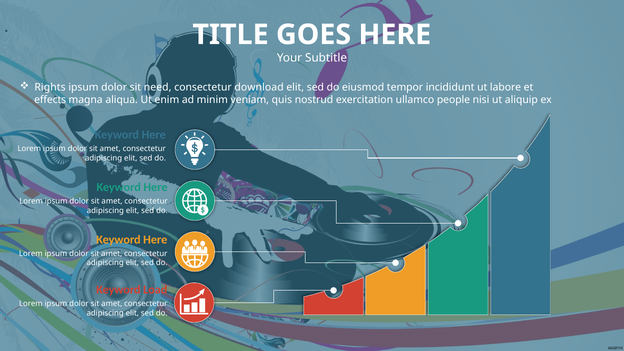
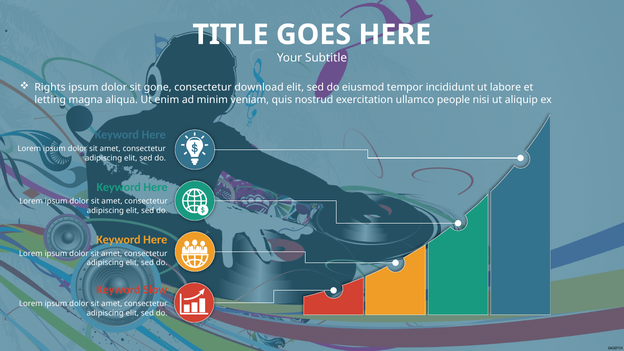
need: need -> gone (158, 87)
effects: effects -> letting (50, 100)
Load: Load -> Slow (155, 290)
